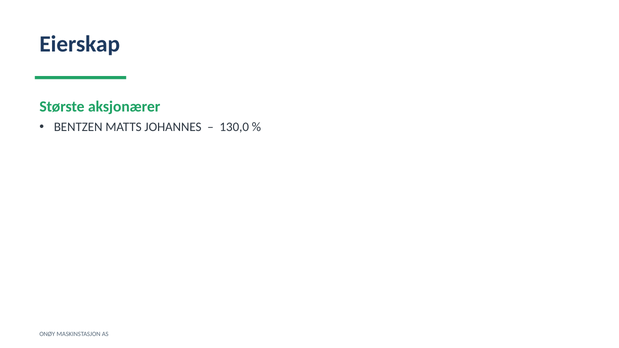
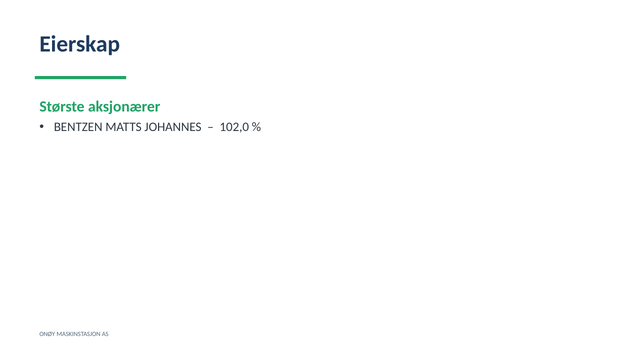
130,0: 130,0 -> 102,0 (234, 127)
